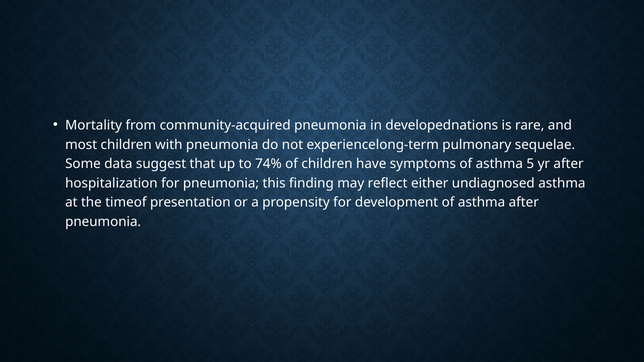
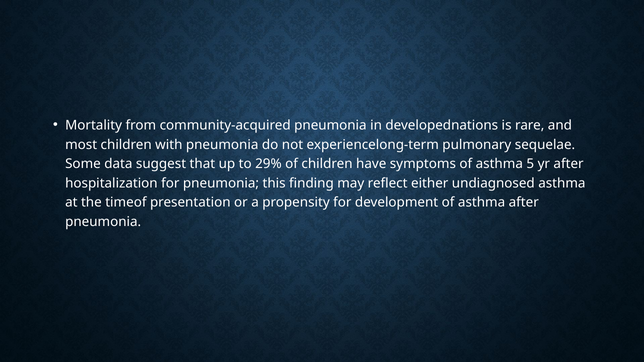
74%: 74% -> 29% (268, 164)
